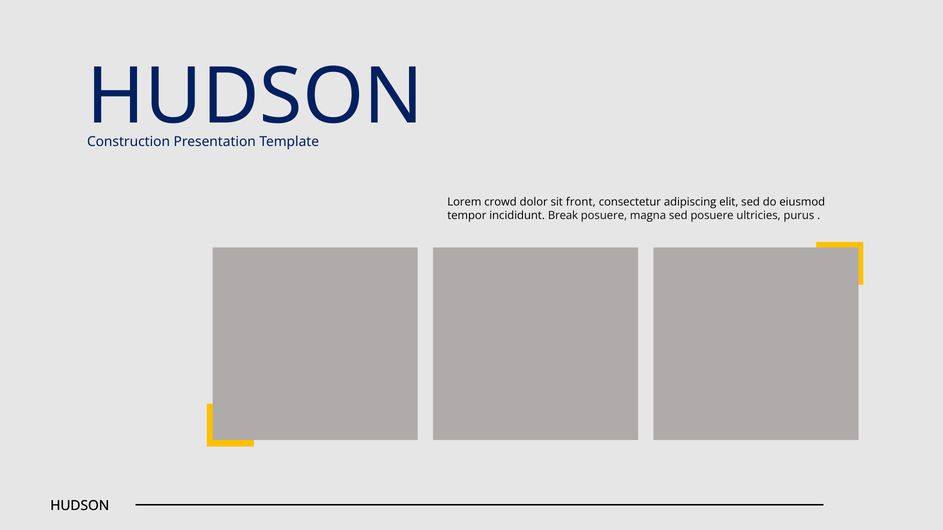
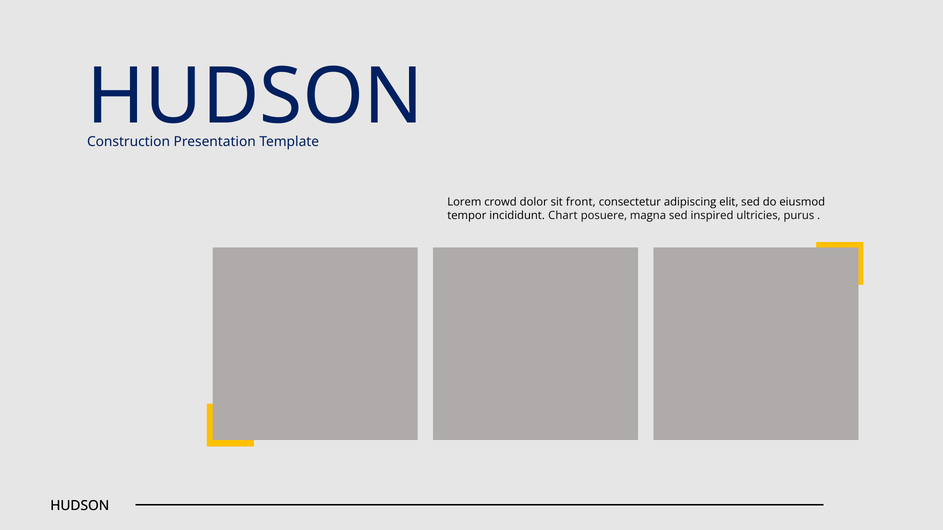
Break: Break -> Chart (563, 216)
sed posuere: posuere -> inspired (712, 216)
